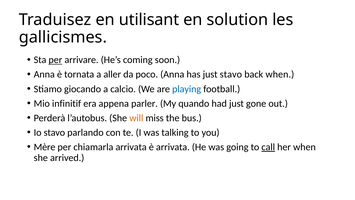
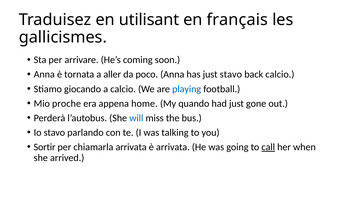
solution: solution -> français (237, 20)
per underline: present -> none (55, 60)
back when: when -> calcio (280, 74)
infinitif: infinitif -> proche (67, 103)
parler: parler -> home (144, 103)
will colour: orange -> blue (136, 118)
Mère: Mère -> Sortir (45, 147)
